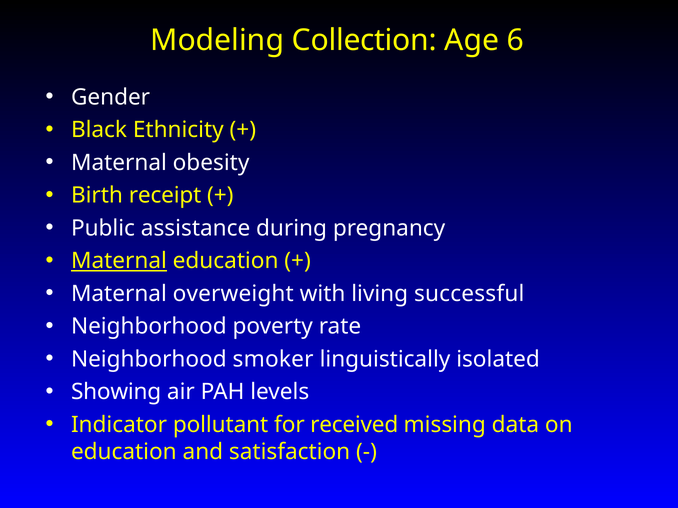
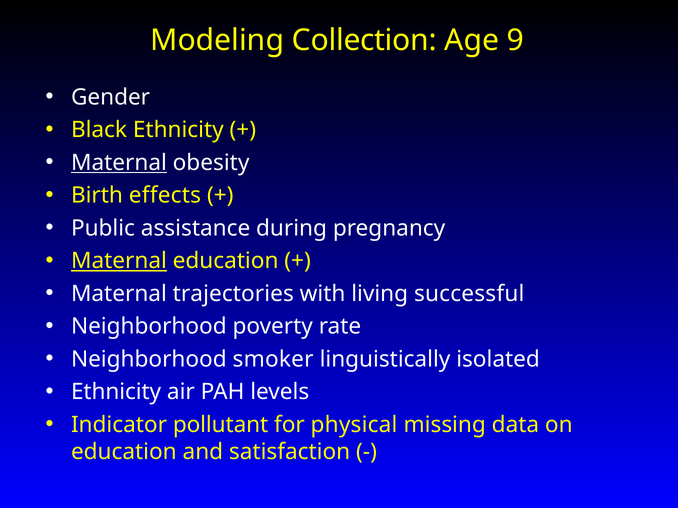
6: 6 -> 9 (516, 40)
Maternal underline: none -> present (119, 163)
receipt: receipt -> effects (165, 196)
overweight: overweight -> trajectories (233, 294)
Showing: Showing -> Ethnicity (116, 392)
received: received -> physical (354, 425)
